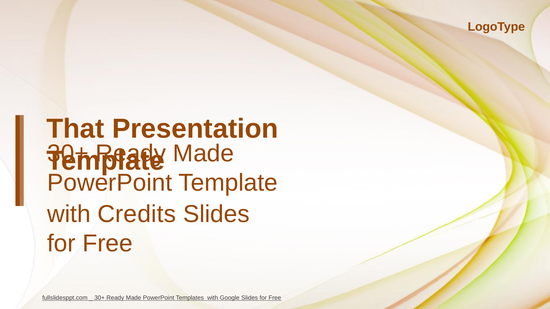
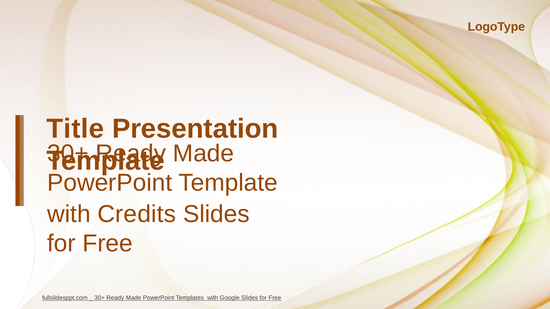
That: That -> Title (75, 129)
